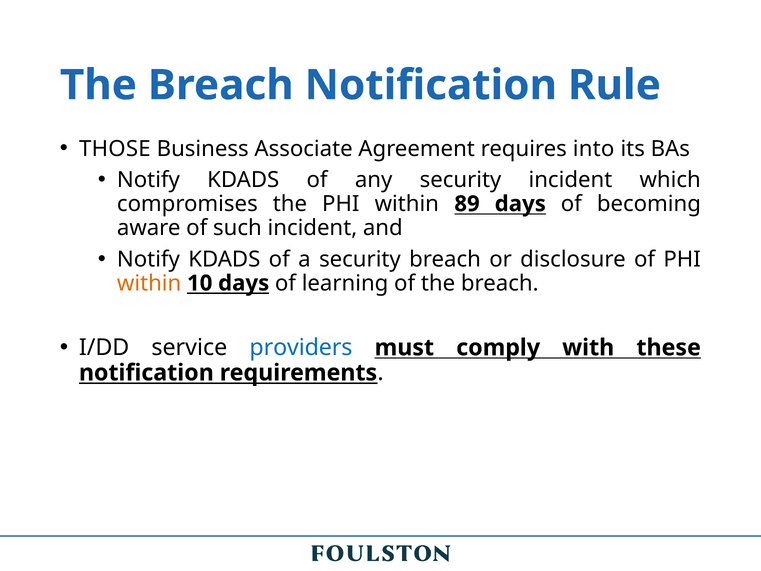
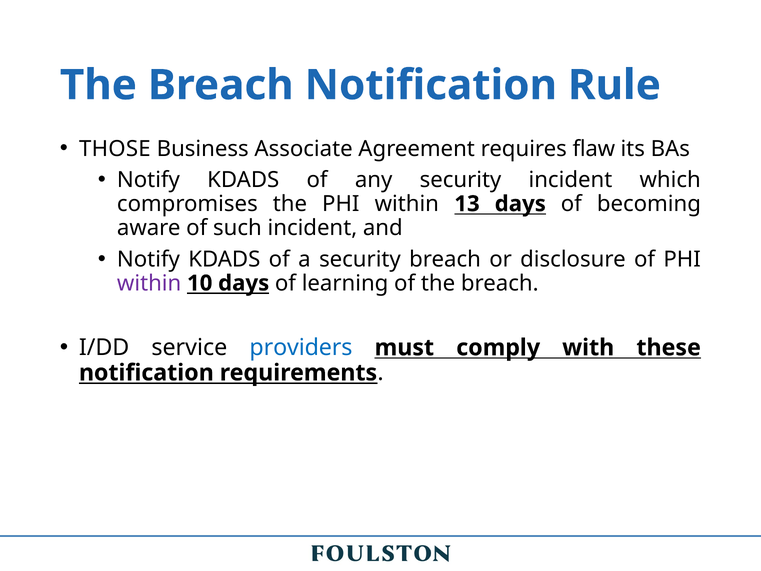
into: into -> flaw (594, 149)
89: 89 -> 13 (467, 204)
within colour: orange -> purple (149, 283)
